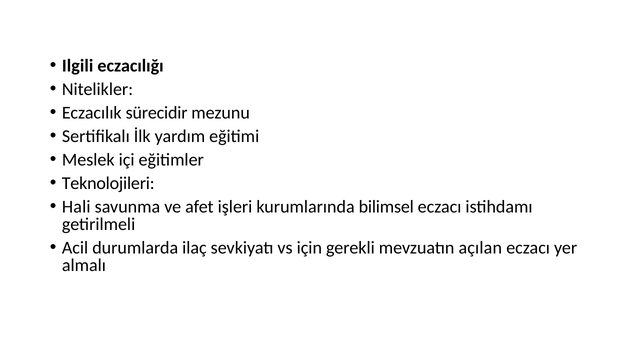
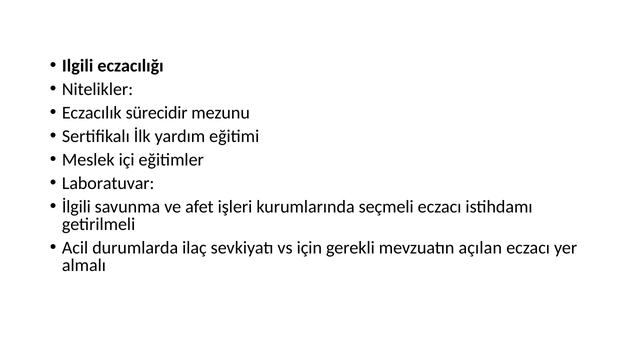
Teknolojileri: Teknolojileri -> Laboratuvar (108, 183)
Hali: Hali -> İlgili (76, 207)
bilimsel: bilimsel -> seçmeli (386, 207)
